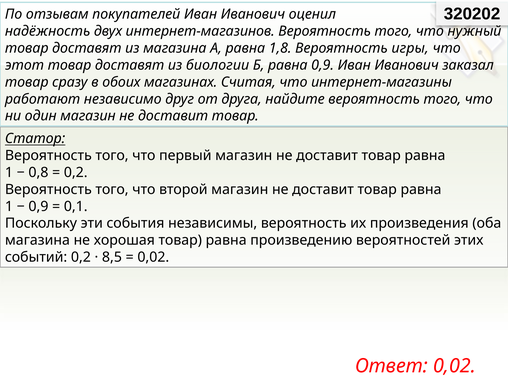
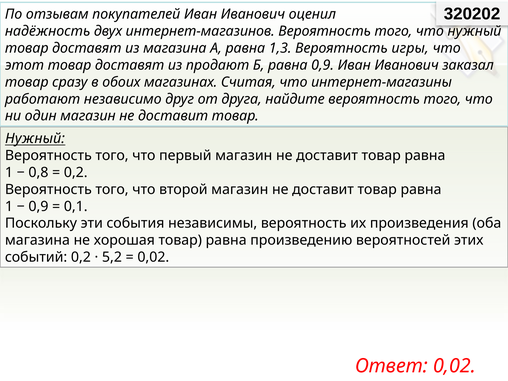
1,8: 1,8 -> 1,3 (280, 48)
биологии: биологии -> продают (218, 65)
Статор: Статор -> Нужный (35, 139)
8,5: 8,5 -> 5,2 (112, 257)
